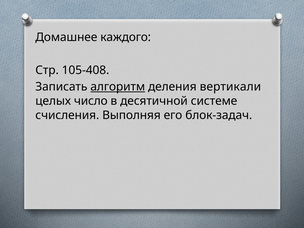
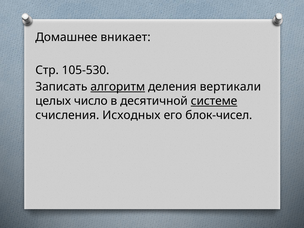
каждого: каждого -> вникает (126, 37)
105-408: 105-408 -> 105-530 (86, 70)
системе underline: none -> present (214, 101)
Выполняя: Выполняя -> Исходных (131, 115)
блок-задач: блок-задач -> блок-чисел (219, 115)
